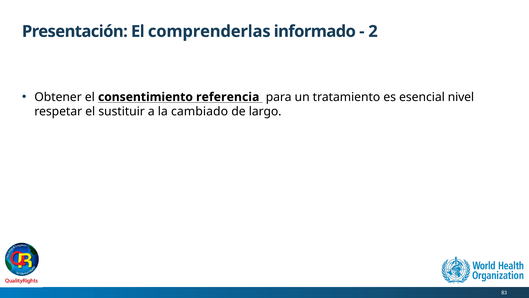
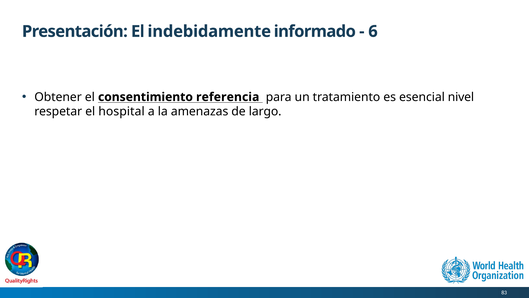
comprenderlas: comprenderlas -> indebidamente (209, 31)
2: 2 -> 6 (373, 31)
sustituir: sustituir -> hospital (122, 111)
cambiado: cambiado -> amenazas (200, 111)
